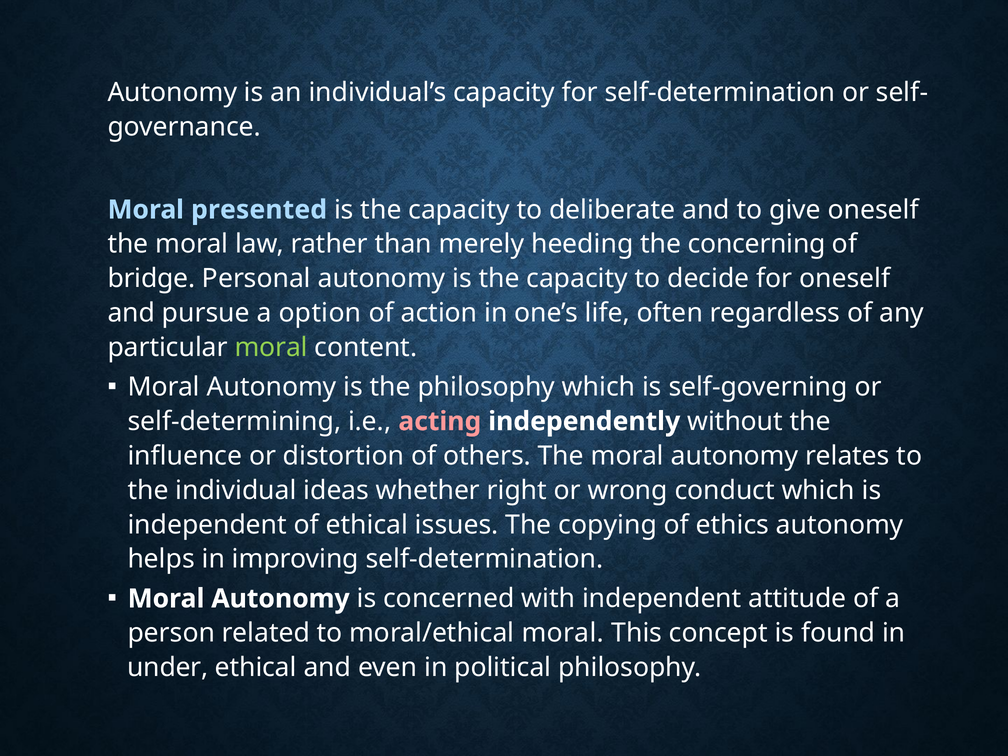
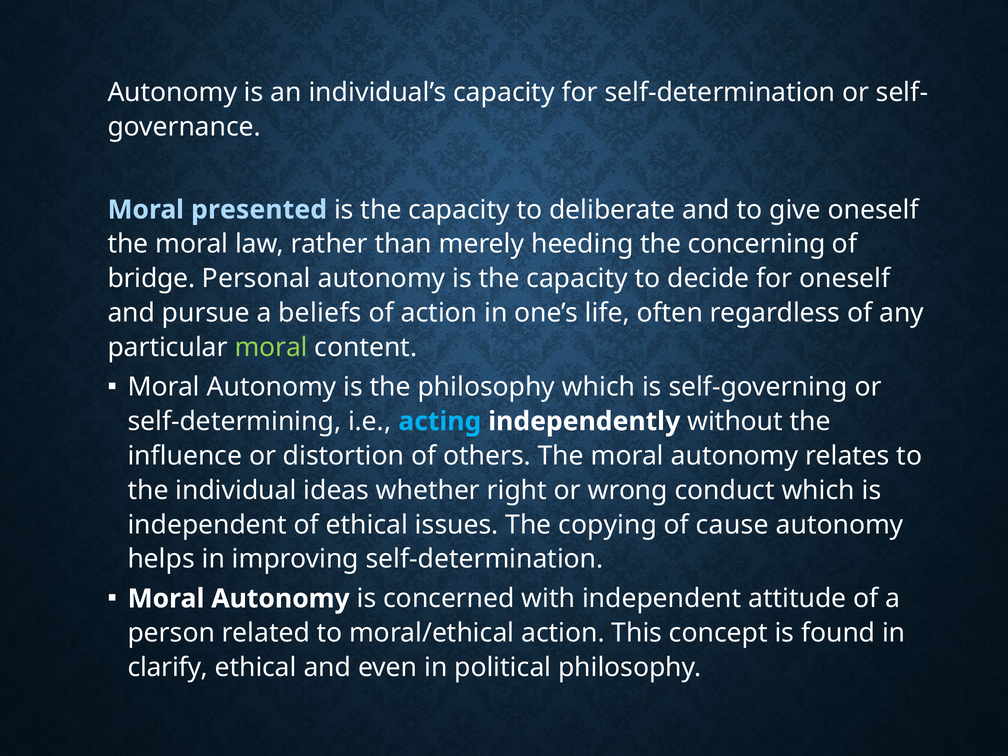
option: option -> beliefs (320, 313)
acting colour: pink -> light blue (440, 421)
ethics: ethics -> cause (732, 525)
moral/ethical moral: moral -> action (563, 633)
under: under -> clarify (168, 668)
